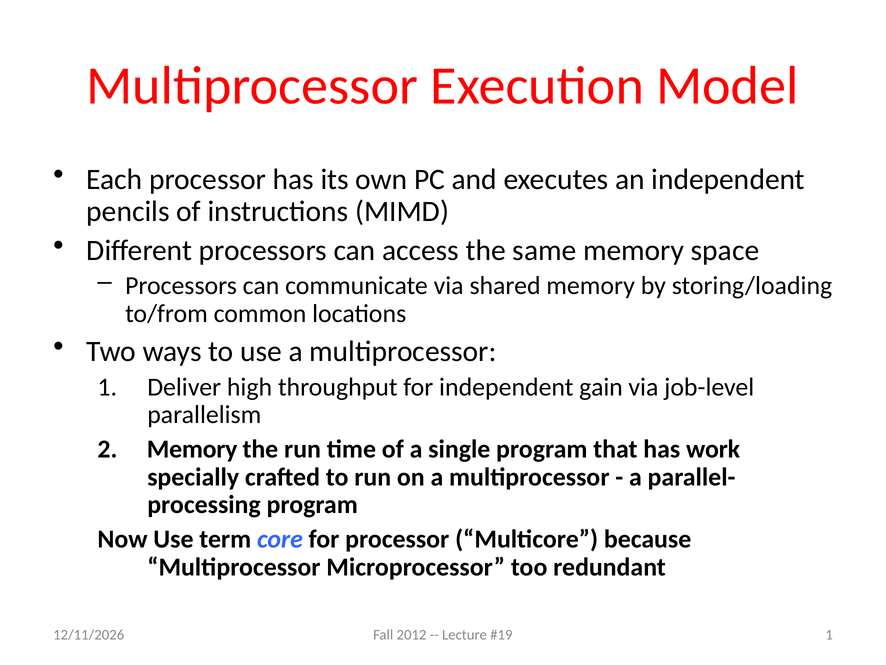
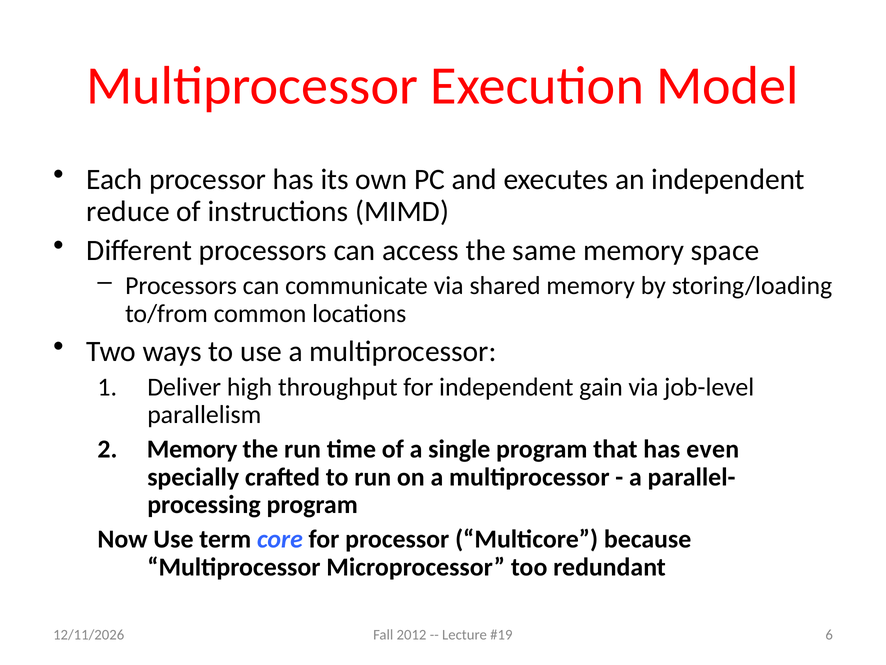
pencils: pencils -> reduce (128, 211)
work: work -> even (713, 449)
1: 1 -> 6 (829, 634)
